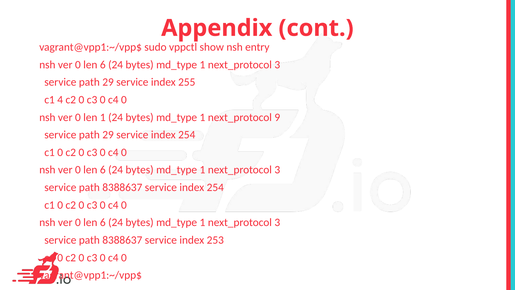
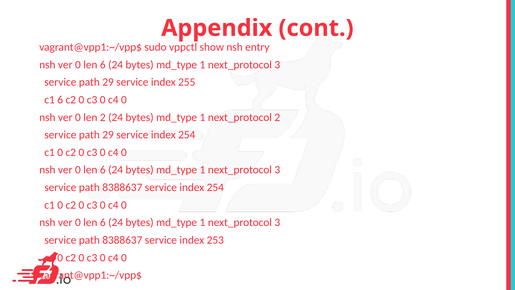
c1 4: 4 -> 6 (60, 100)
len 1: 1 -> 2 (103, 117)
next_protocol 9: 9 -> 2 (277, 117)
